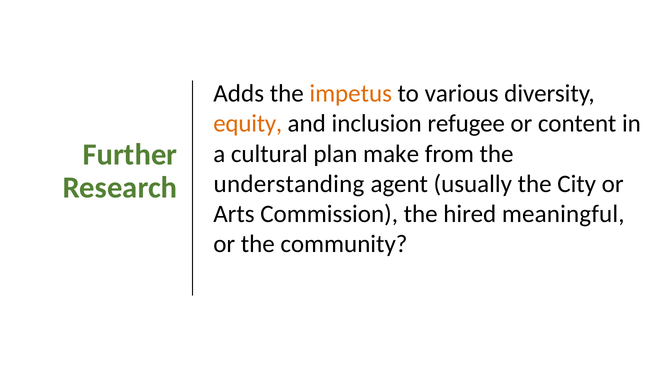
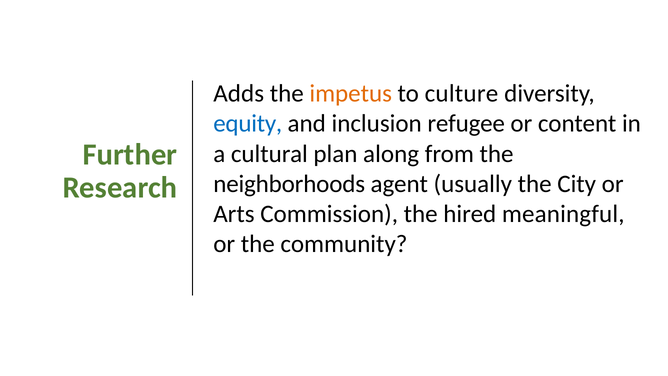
various: various -> culture (461, 94)
equity colour: orange -> blue (248, 124)
make: make -> along (391, 154)
understanding: understanding -> neighborhoods (289, 184)
